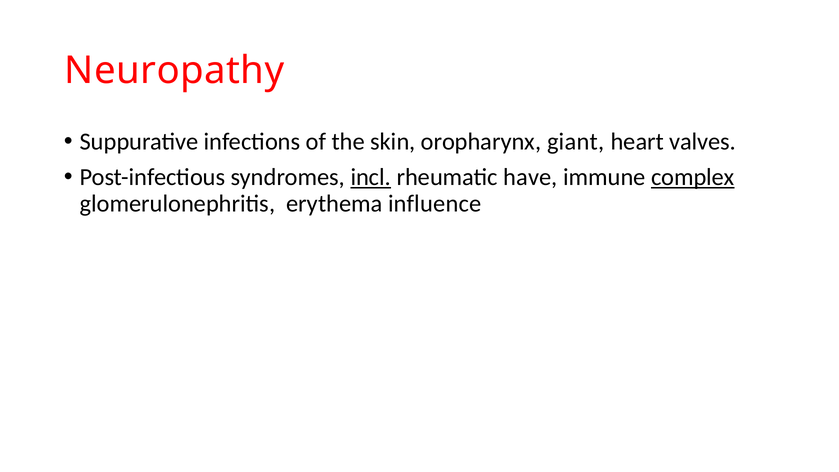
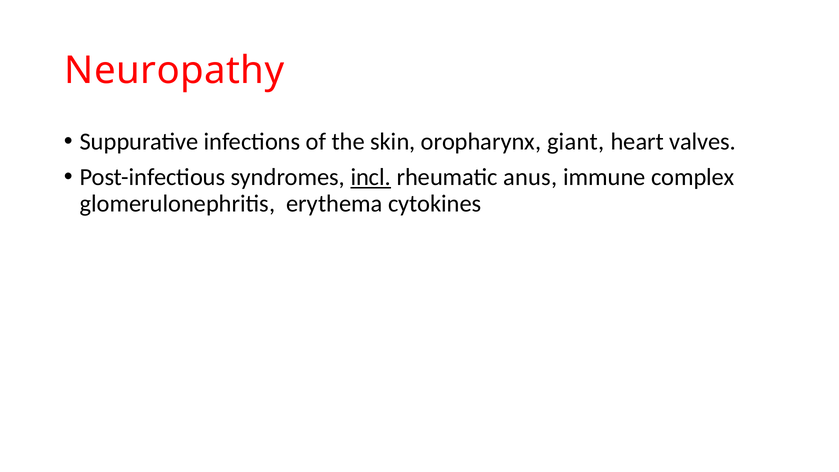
have: have -> anus (530, 177)
complex underline: present -> none (693, 177)
influence: influence -> cytokines (435, 203)
